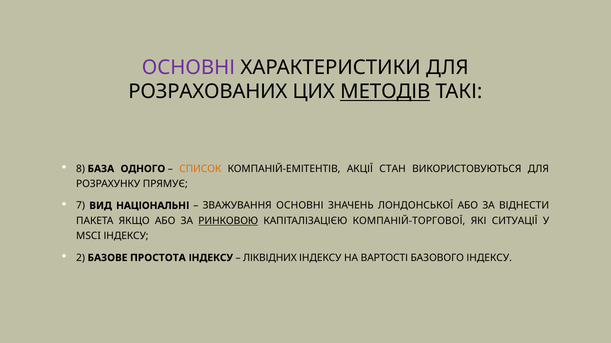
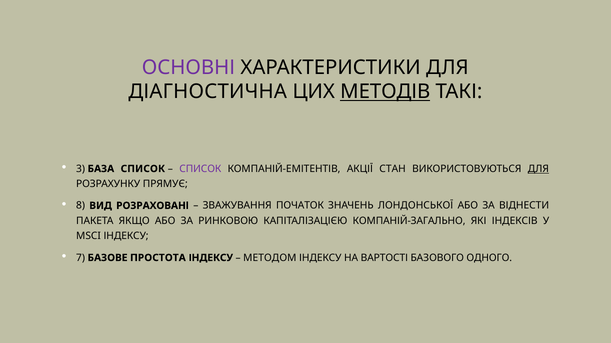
РОЗРАХОВАНИХ: РОЗРАХОВАНИХ -> ДІАГНОСТИЧНА (208, 92)
8: 8 -> 3 (81, 169)
БАЗА ОДНОГО: ОДНОГО -> СПИСОК (143, 169)
СПИСОК colour: orange -> purple (200, 169)
ДЛЯ underline: none -> present (538, 169)
7: 7 -> 8 (81, 206)
НАЦІОНАЛЬНІ: НАЦІОНАЛЬНІ -> РОЗРАХОВАНІ (153, 206)
ЗВАЖУВАННЯ ОСНОВНІ: ОСНОВНІ -> ПОЧАТОК (300, 206)
РИНКОВОЮ underline: present -> none (228, 221)
КОМПАНІЙ-ТОРГОВОЇ: КОМПАНІЙ-ТОРГОВОЇ -> КОМПАНІЙ-ЗАГАЛЬНО (409, 221)
СИТУАЦІЇ: СИТУАЦІЇ -> ІНДЕКСІВ (515, 221)
2: 2 -> 7 (81, 258)
ЛІКВІДНИХ: ЛІКВІДНИХ -> МЕТОДОМ (270, 258)
БАЗОВОГО ІНДЕКСУ: ІНДЕКСУ -> ОДНОГО (489, 258)
